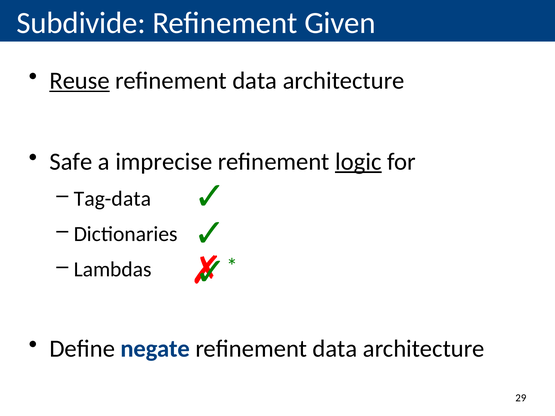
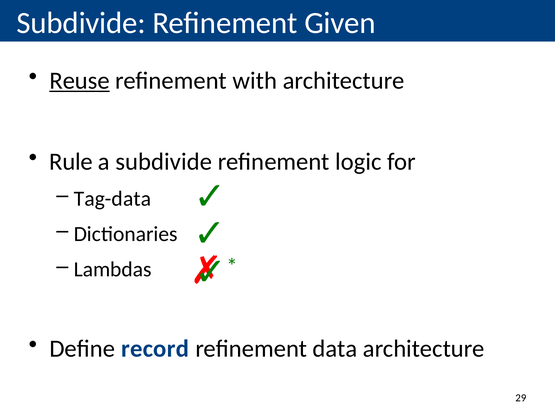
data: data -> with (255, 81)
Safe: Safe -> Rule (71, 162)
a imprecise: imprecise -> subdivide (164, 162)
logic underline: present -> none (358, 162)
negate: negate -> record (155, 349)
